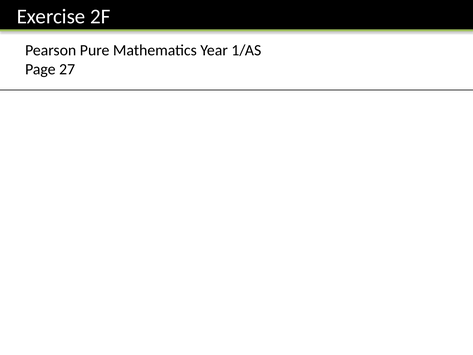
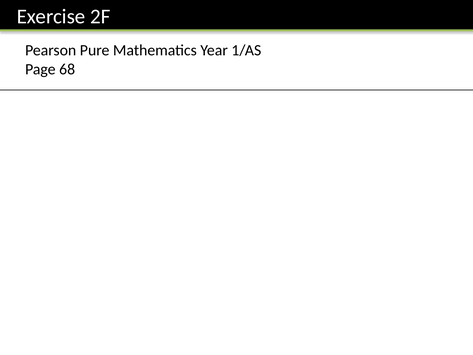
27: 27 -> 68 (67, 69)
